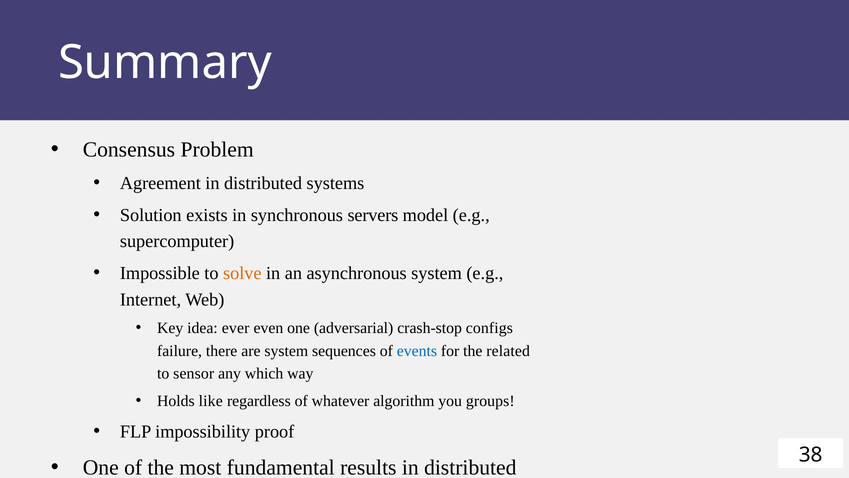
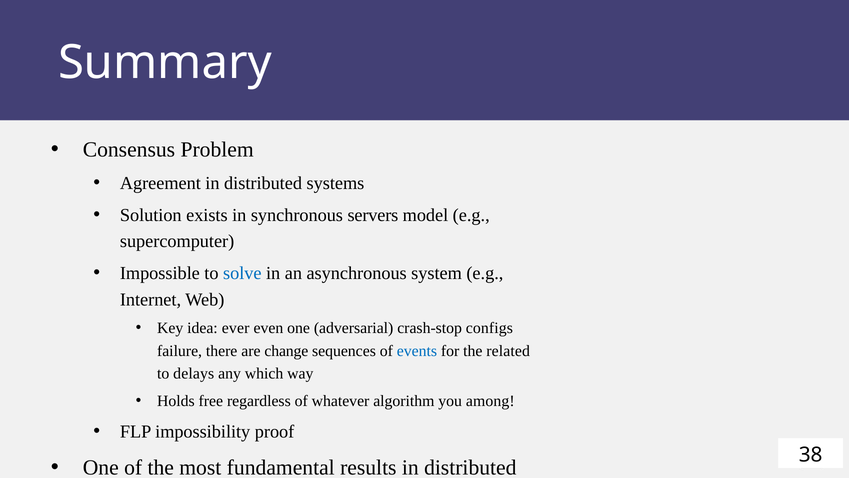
solve colour: orange -> blue (242, 274)
are system: system -> change (286, 351)
sensor: sensor -> delays (194, 374)
like: like -> free (211, 401)
groups: groups -> among (490, 401)
